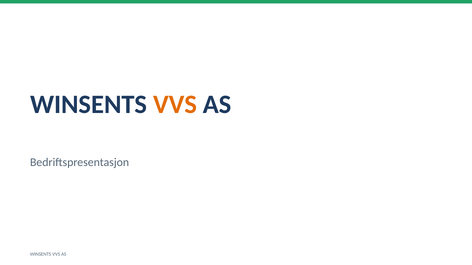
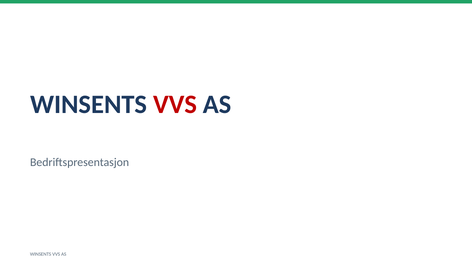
VVS colour: orange -> red (175, 105)
